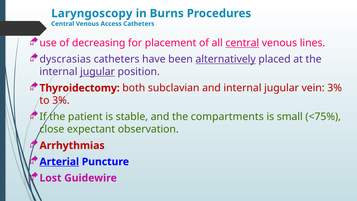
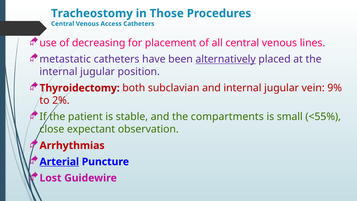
Laryngoscopy: Laryngoscopy -> Tracheostomy (92, 13)
Burns: Burns -> Those (167, 13)
central underline: present -> none (242, 43)
dyscrasias: dyscrasias -> metastatic (65, 59)
jugular underline: present -> none (98, 72)
vein 3%: 3% -> 9% (335, 88)
to 3%: 3% -> 2% (61, 100)
<75%: <75% -> <55% (323, 117)
